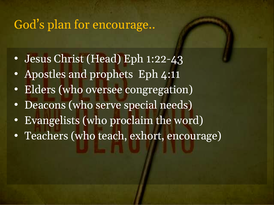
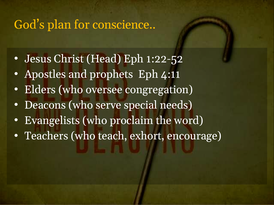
for encourage: encourage -> conscience (124, 25)
1:22-43: 1:22-43 -> 1:22-52 (165, 59)
